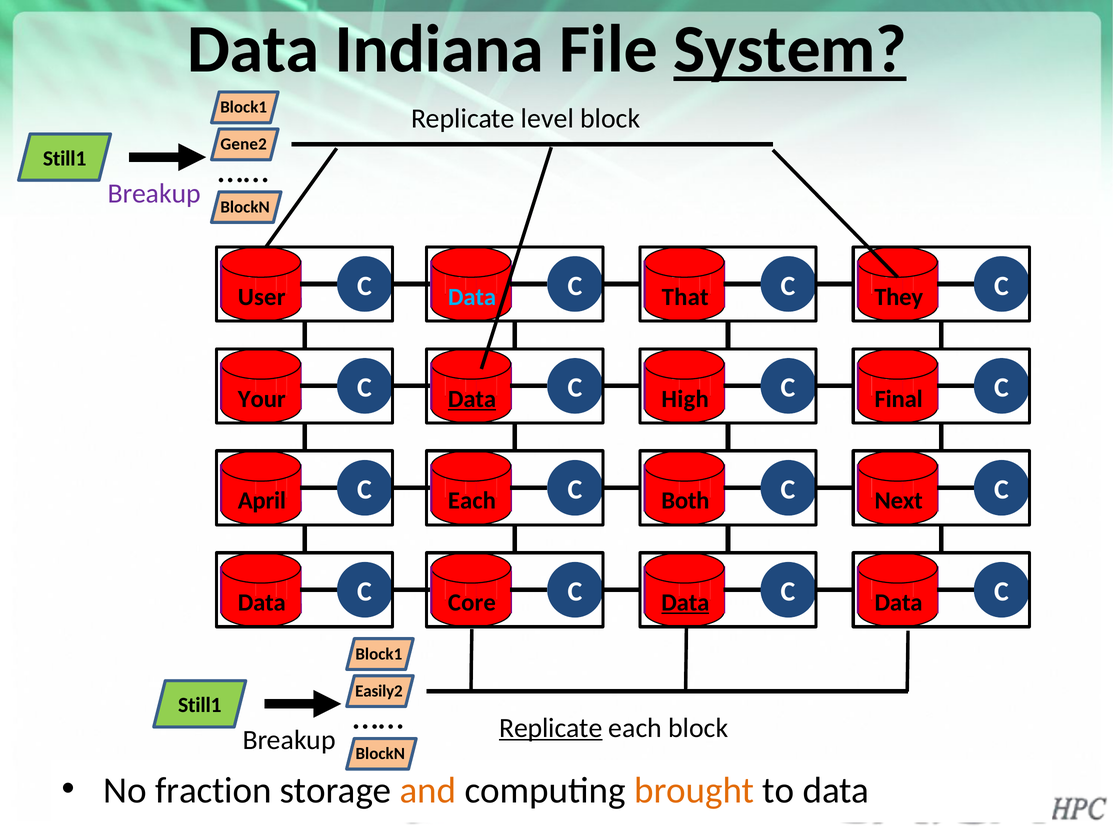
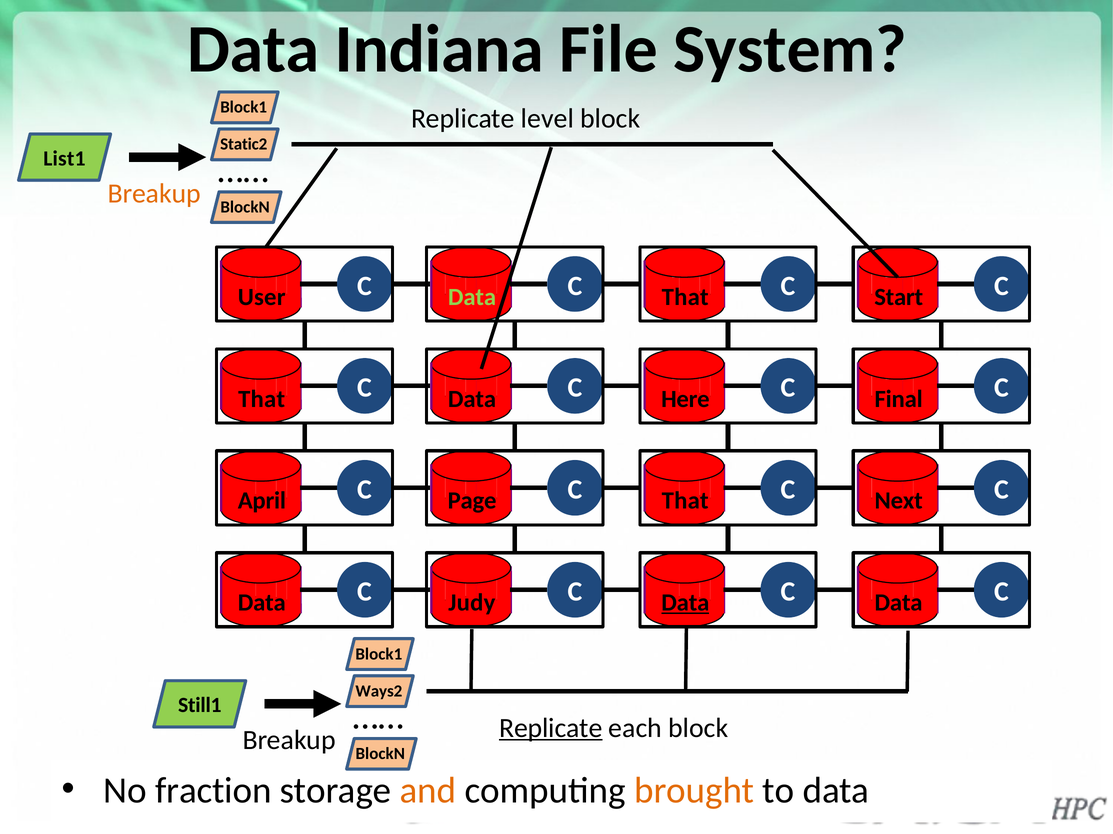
System underline: present -> none (790, 50)
Gene2: Gene2 -> Static2 (244, 145)
Still1: Still1 -> List1 (64, 159)
Breakup colour: purple -> orange (154, 194)
Data colour: light blue -> light green (472, 297)
They: They -> Start (899, 297)
Your: Your -> That (262, 399)
Data underline: present -> none (472, 399)
High: High -> Here (685, 399)
Each: Each -> Page (472, 501)
Both: Both -> That (685, 501)
Core: Core -> Judy (472, 603)
Easily2: Easily2 -> Ways2 (379, 692)
